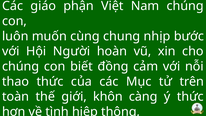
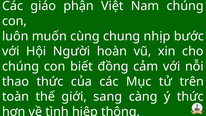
khôn: khôn -> sang (108, 97)
